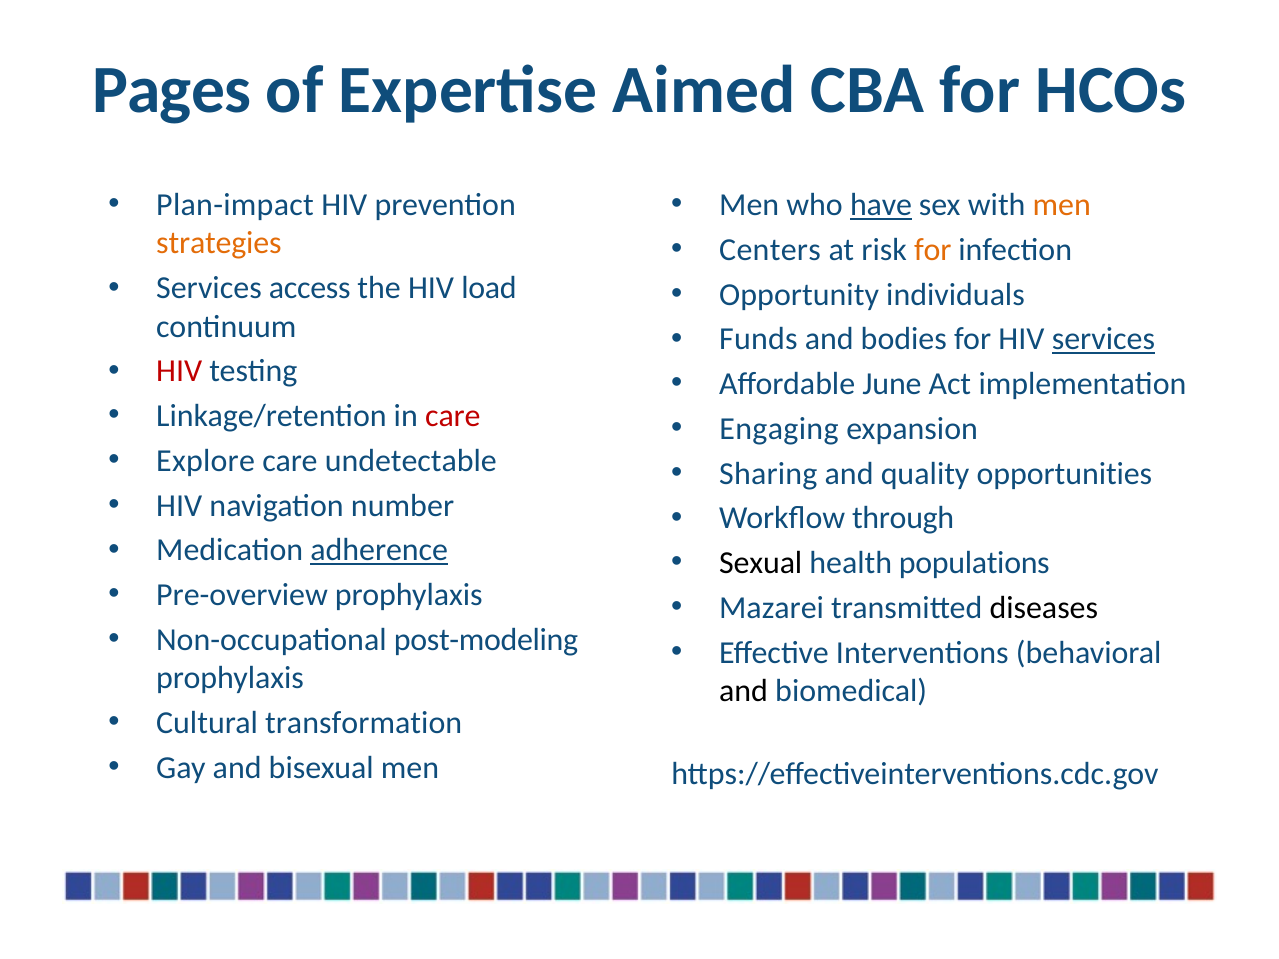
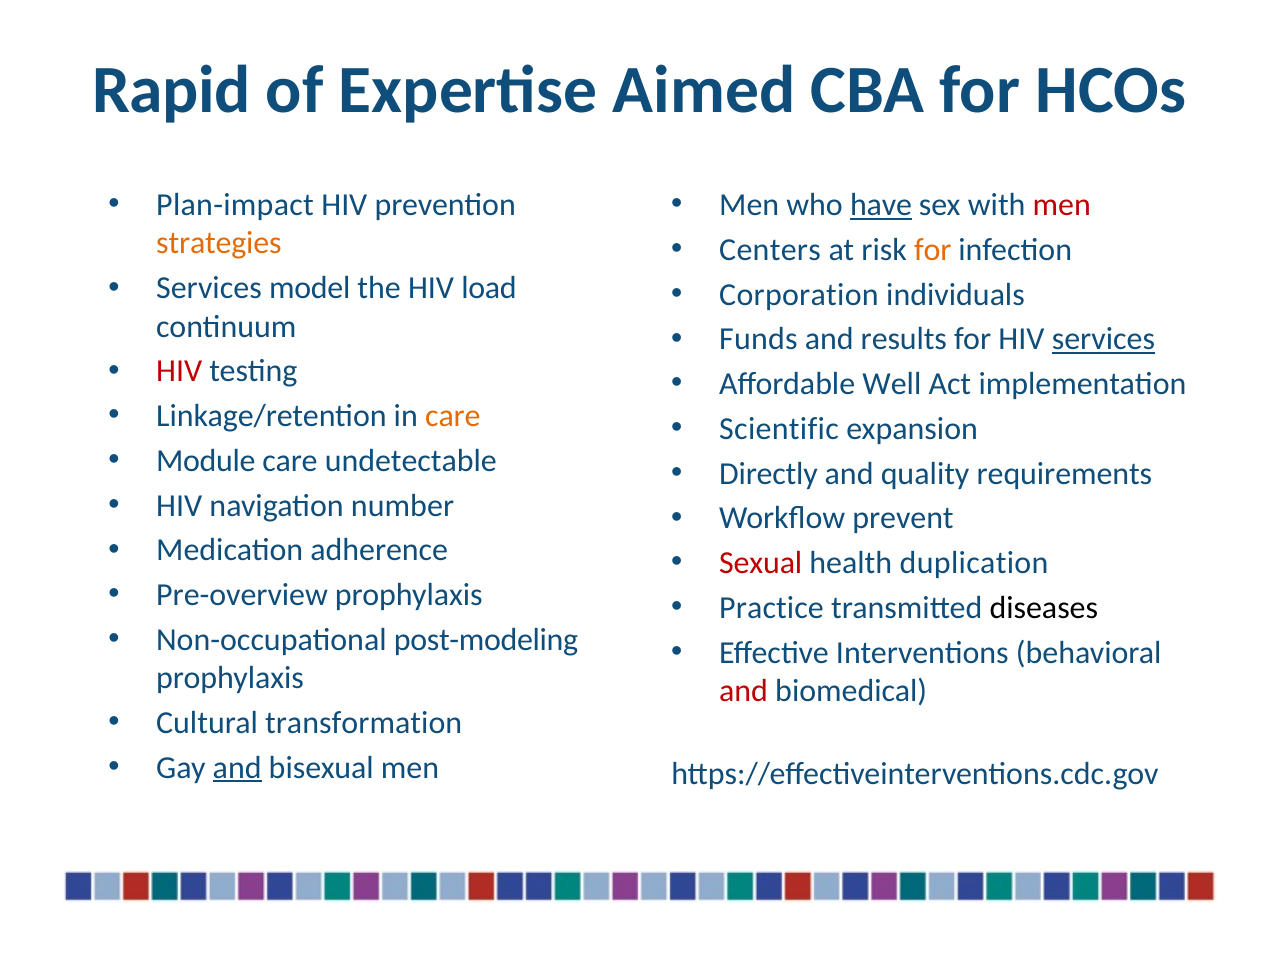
Pages: Pages -> Rapid (172, 90)
men colour: orange -> red (1062, 205)
access: access -> model (310, 288)
Opportunity: Opportunity -> Corporation (799, 295)
bodies: bodies -> results (904, 339)
June: June -> Well (892, 384)
care colour: red -> orange (453, 416)
Engaging: Engaging -> Scientific (779, 429)
Explore: Explore -> Module (206, 461)
Sharing: Sharing -> Directly (768, 474)
opportunities: opportunities -> requirements (1064, 474)
through: through -> prevent (903, 518)
adherence underline: present -> none (379, 550)
Sexual colour: black -> red (761, 563)
populations: populations -> duplication (974, 563)
Mazarei: Mazarei -> Practice (772, 608)
and colour: black -> red (744, 691)
and underline: none -> present (237, 768)
